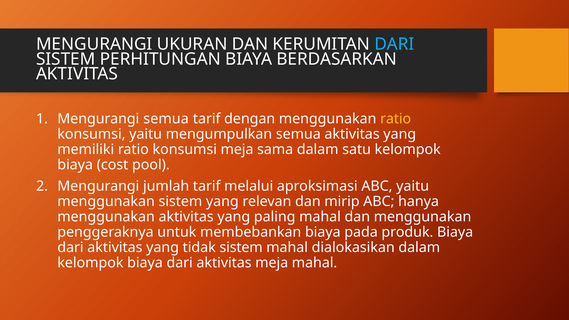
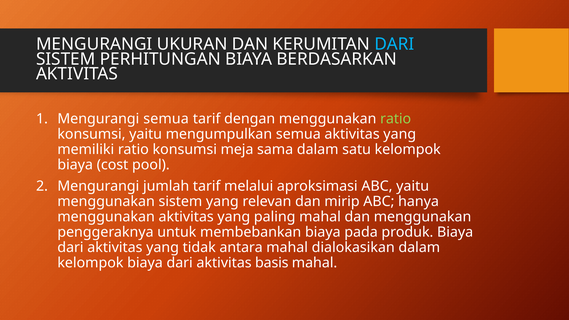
ratio colour: yellow -> light green (396, 119)
tidak sistem: sistem -> antara (241, 248)
aktivitas meja: meja -> basis (272, 263)
